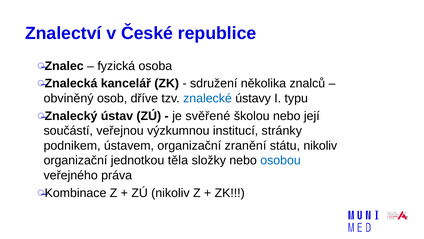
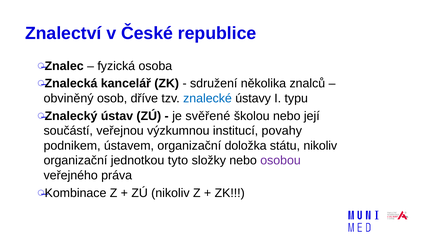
stránky: stránky -> povahy (282, 131)
zranění: zranění -> doložka (246, 145)
těla: těla -> tyto (178, 160)
osobou colour: blue -> purple (281, 160)
